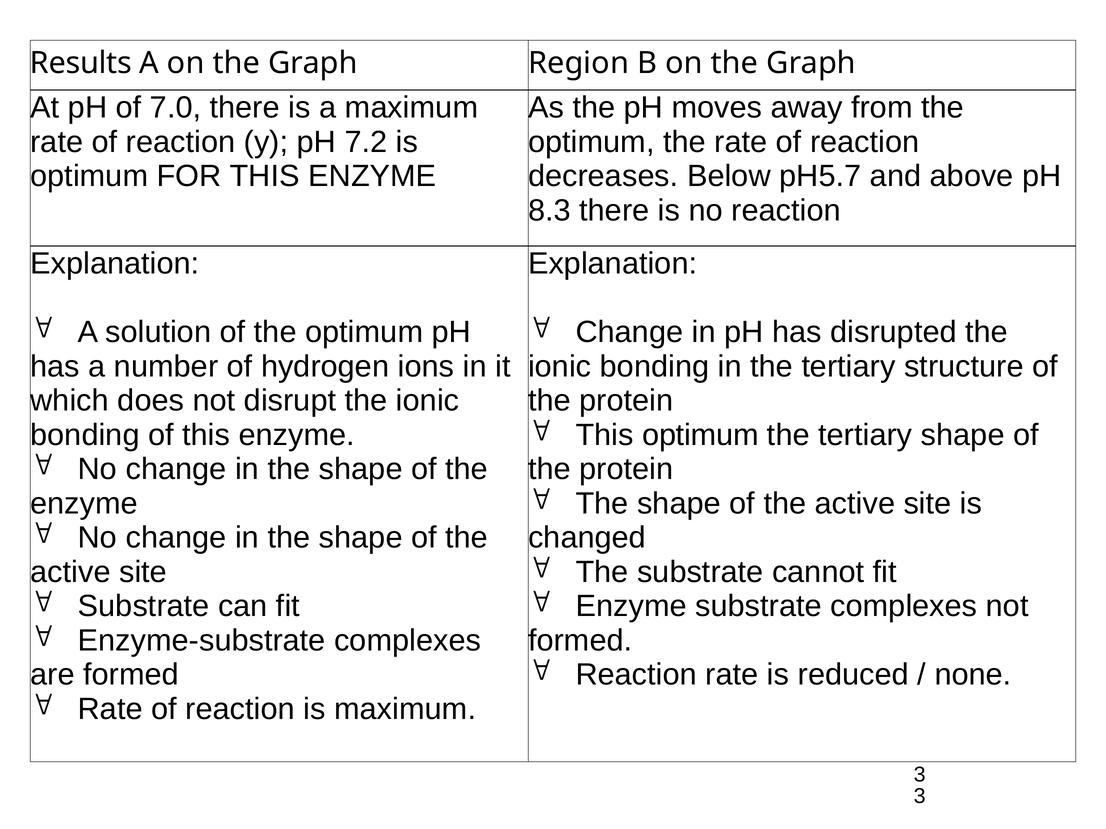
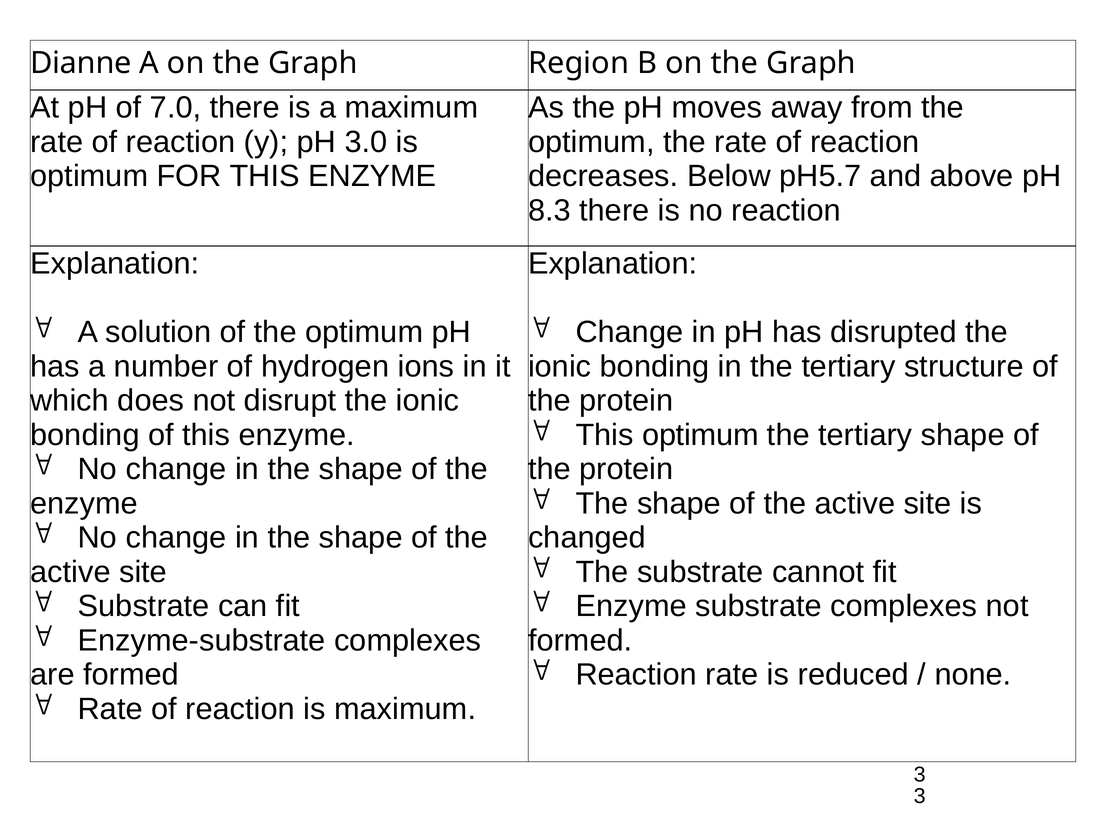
Results: Results -> Dianne (81, 63)
7.2: 7.2 -> 3.0 (366, 142)
